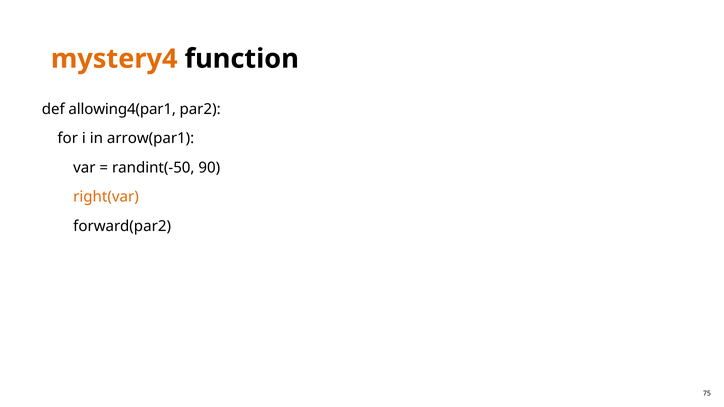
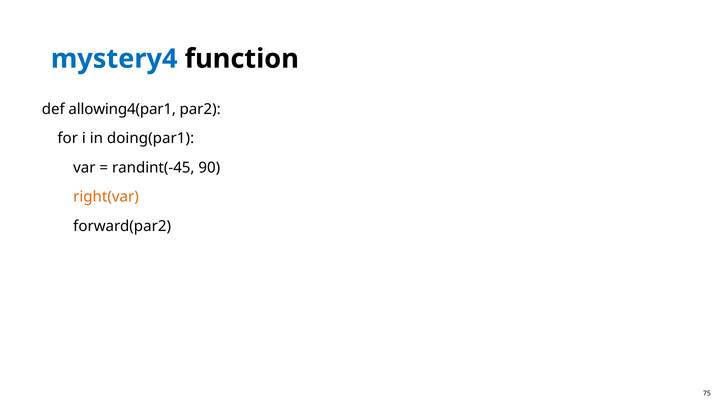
mystery4 colour: orange -> blue (114, 59)
arrow(par1: arrow(par1 -> doing(par1 (151, 139)
randint(-50: randint(-50 -> randint(-45 (153, 168)
